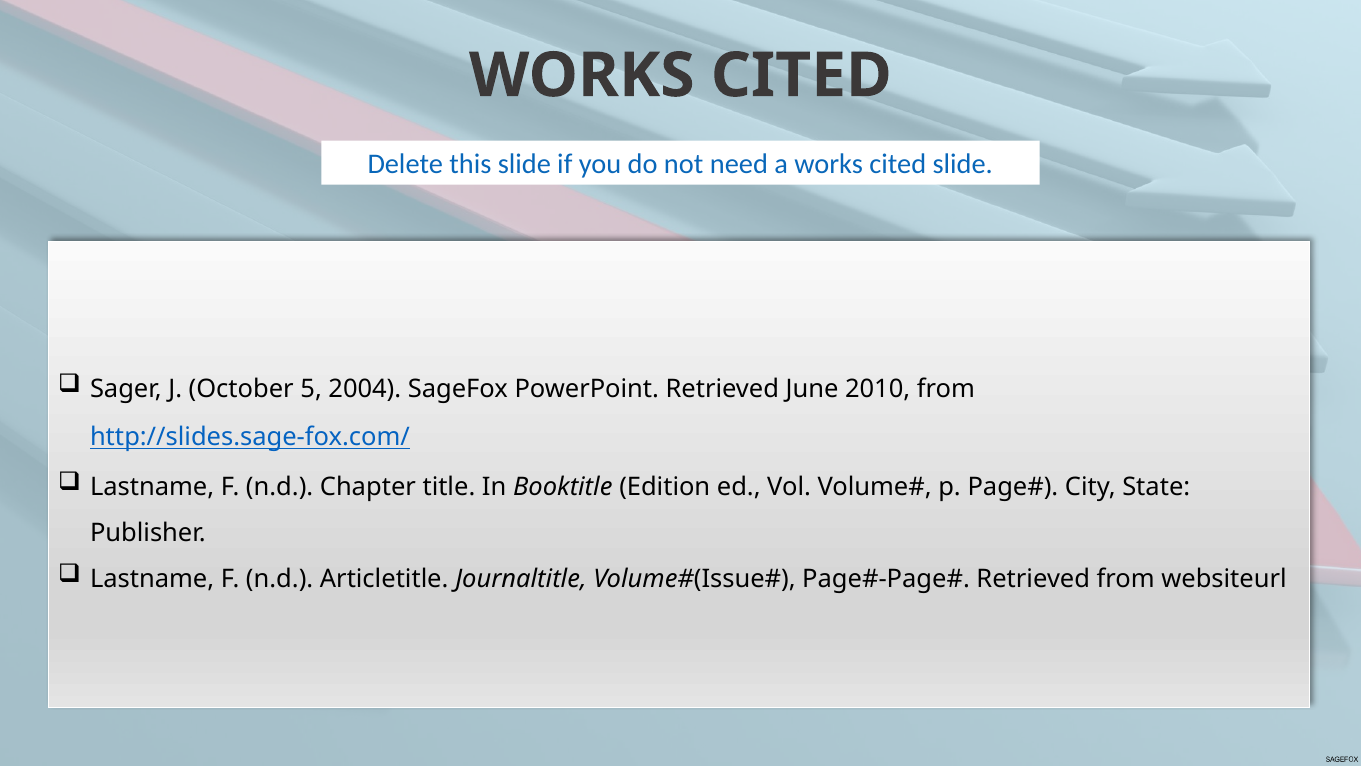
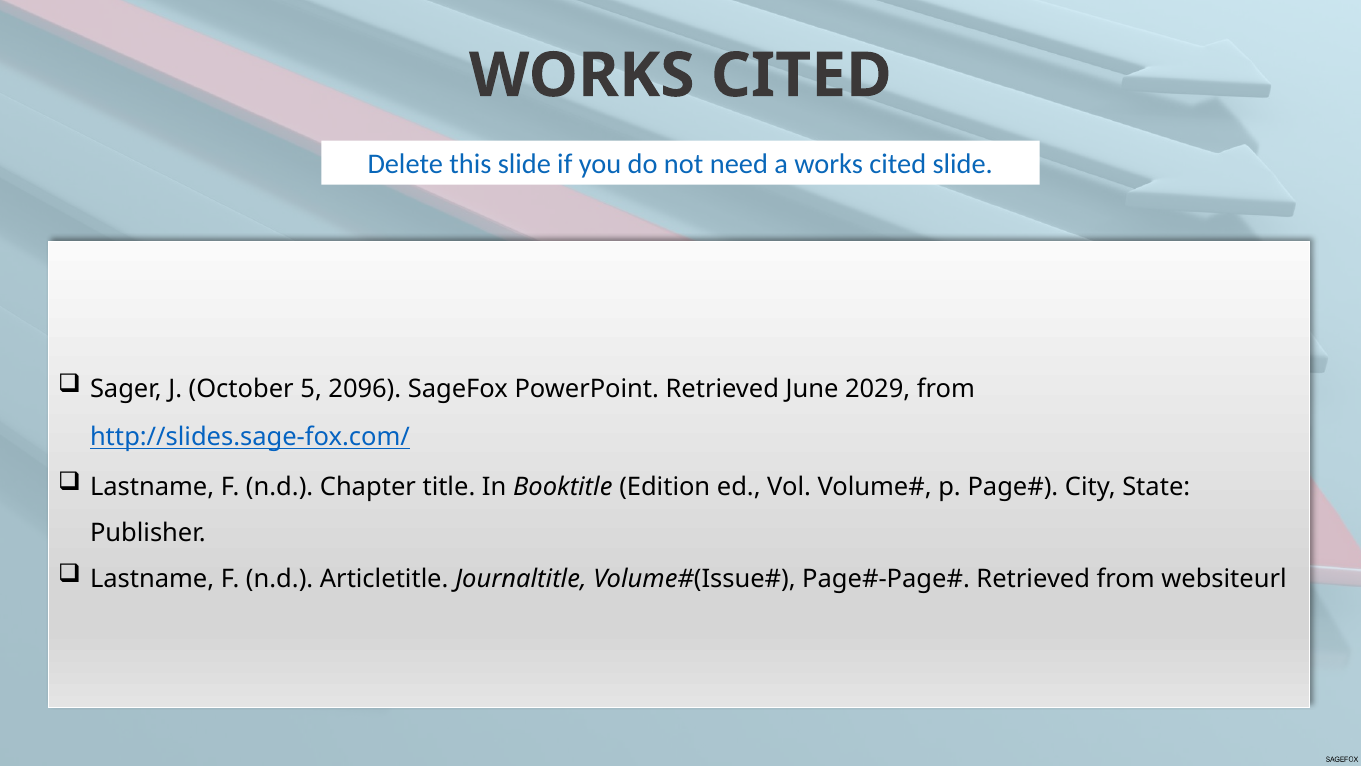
2004: 2004 -> 2096 (365, 388)
2010: 2010 -> 2029 (878, 388)
